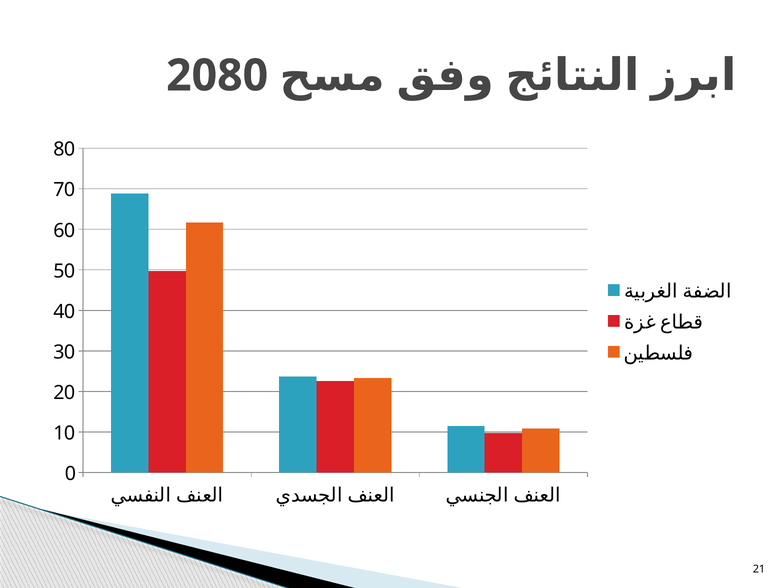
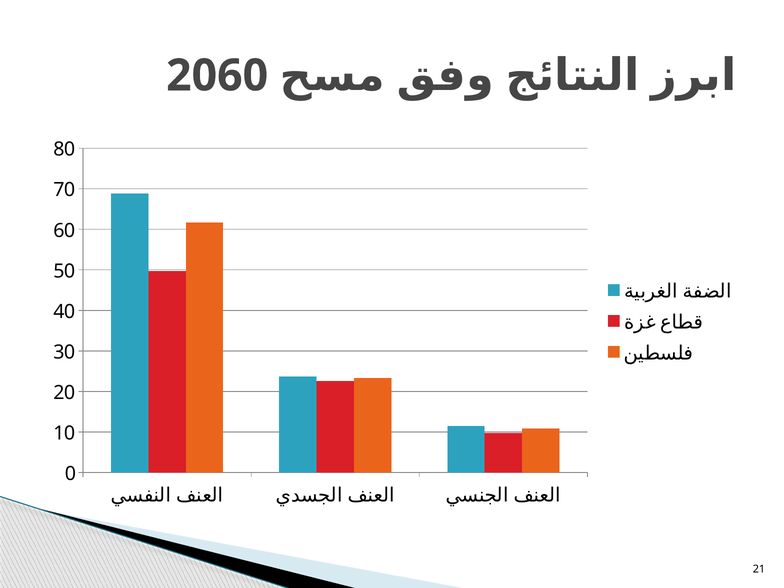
2080: 2080 -> 2060 (217, 76)
